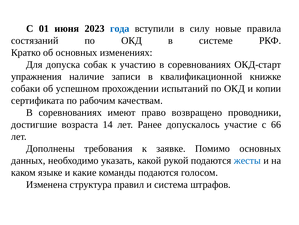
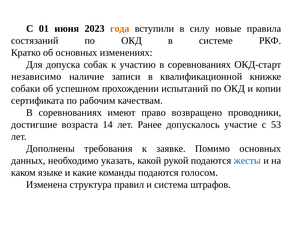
года colour: blue -> orange (120, 28)
упражнения: упражнения -> независимо (36, 76)
66: 66 -> 53 (276, 124)
